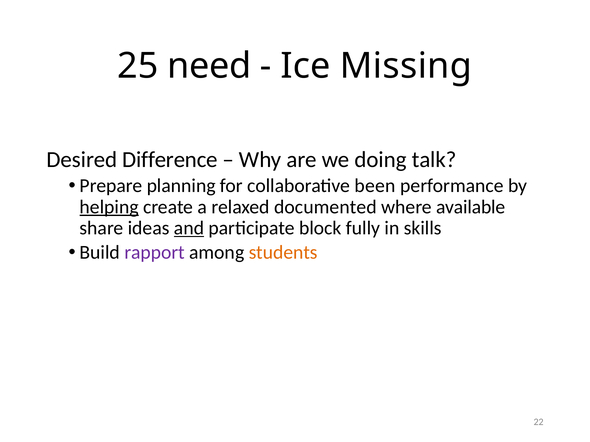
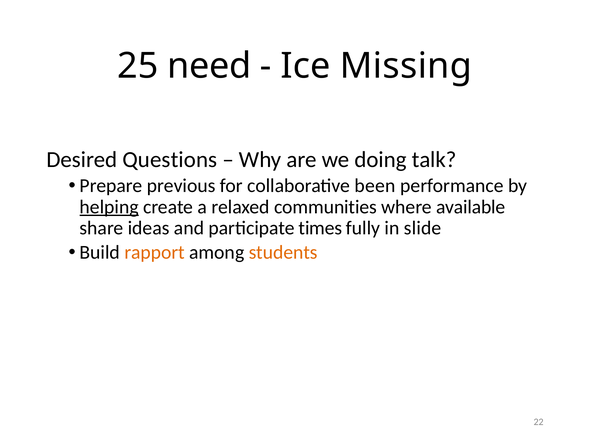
Difference: Difference -> Questions (170, 160)
planning: planning -> previous (181, 186)
documented: documented -> communities (325, 207)
and underline: present -> none (189, 228)
block: block -> times (320, 228)
skills: skills -> slide (423, 228)
rapport colour: purple -> orange (155, 253)
